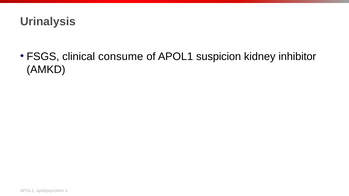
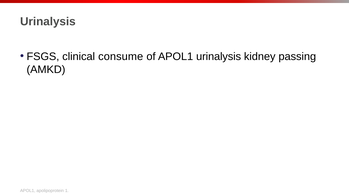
APOL1 suspicion: suspicion -> urinalysis (219, 57)
inhibitor: inhibitor -> passing (297, 57)
